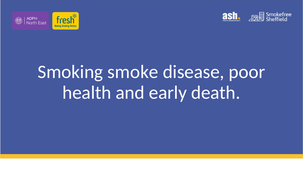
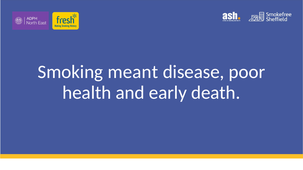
smoke: smoke -> meant (133, 72)
